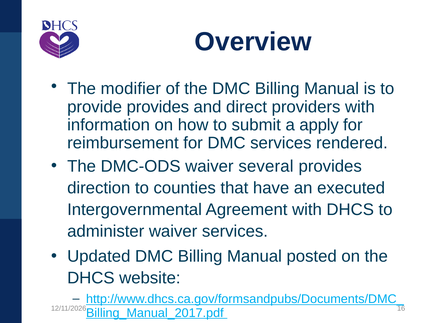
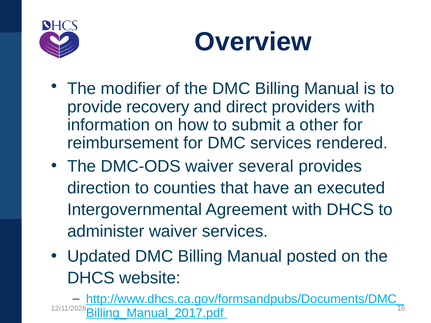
provide provides: provides -> recovery (158, 107)
apply: apply -> other (319, 125)
